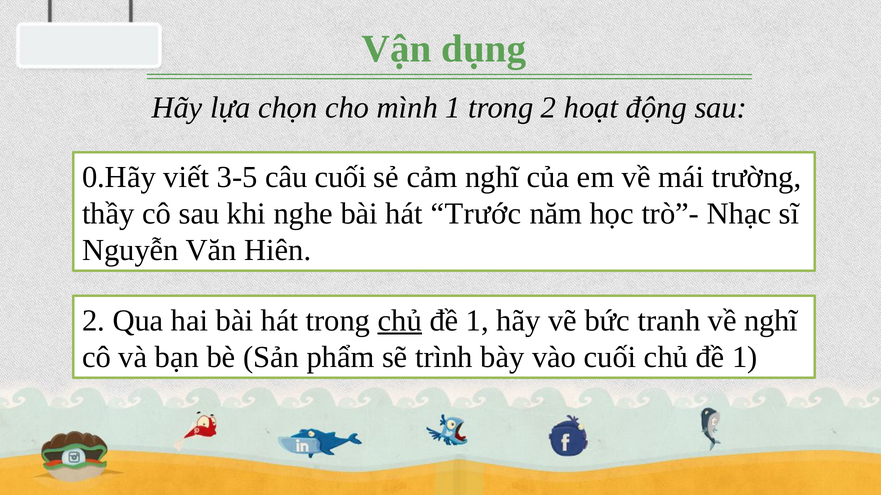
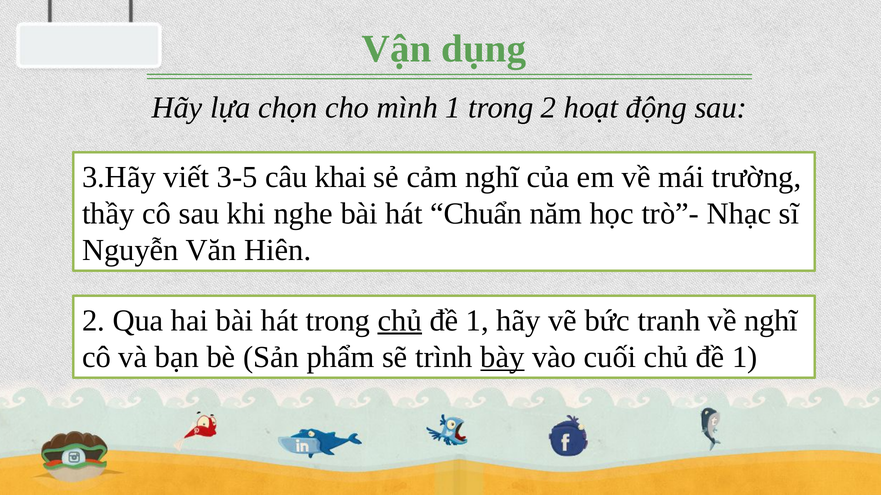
0.Hãy: 0.Hãy -> 3.Hãy (119, 177)
câu cuối: cuối -> khai (341, 177)
Trước: Trước -> Chuẩn (476, 214)
bày underline: none -> present (502, 358)
